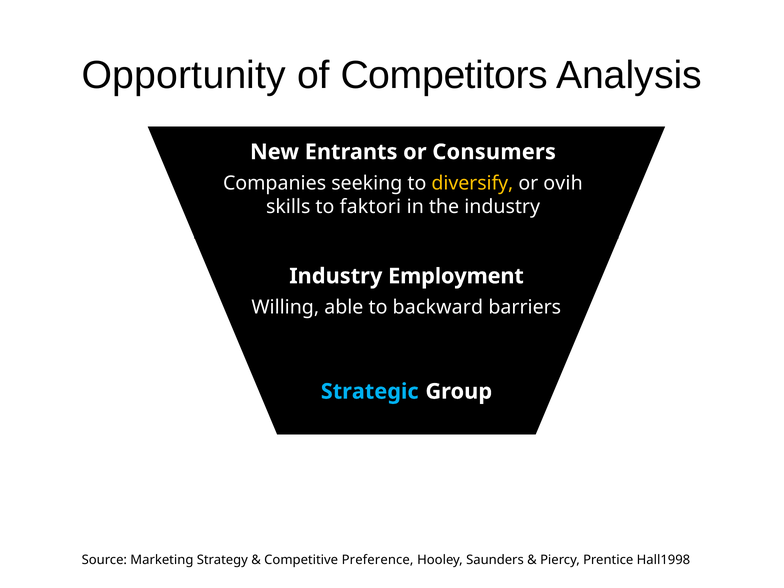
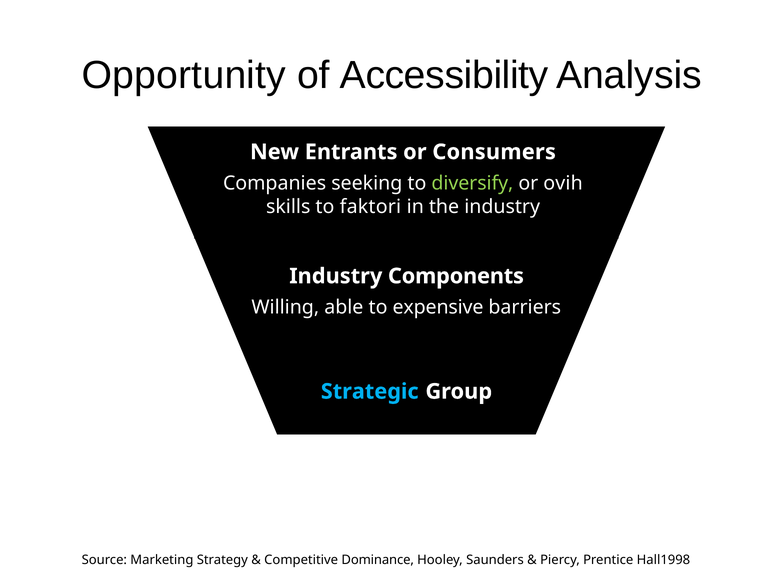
Competitors: Competitors -> Accessibility (444, 75)
diversify colour: yellow -> light green (472, 183)
Employment: Employment -> Components (456, 276)
backward: backward -> expensive (438, 307)
Preference: Preference -> Dominance (378, 560)
